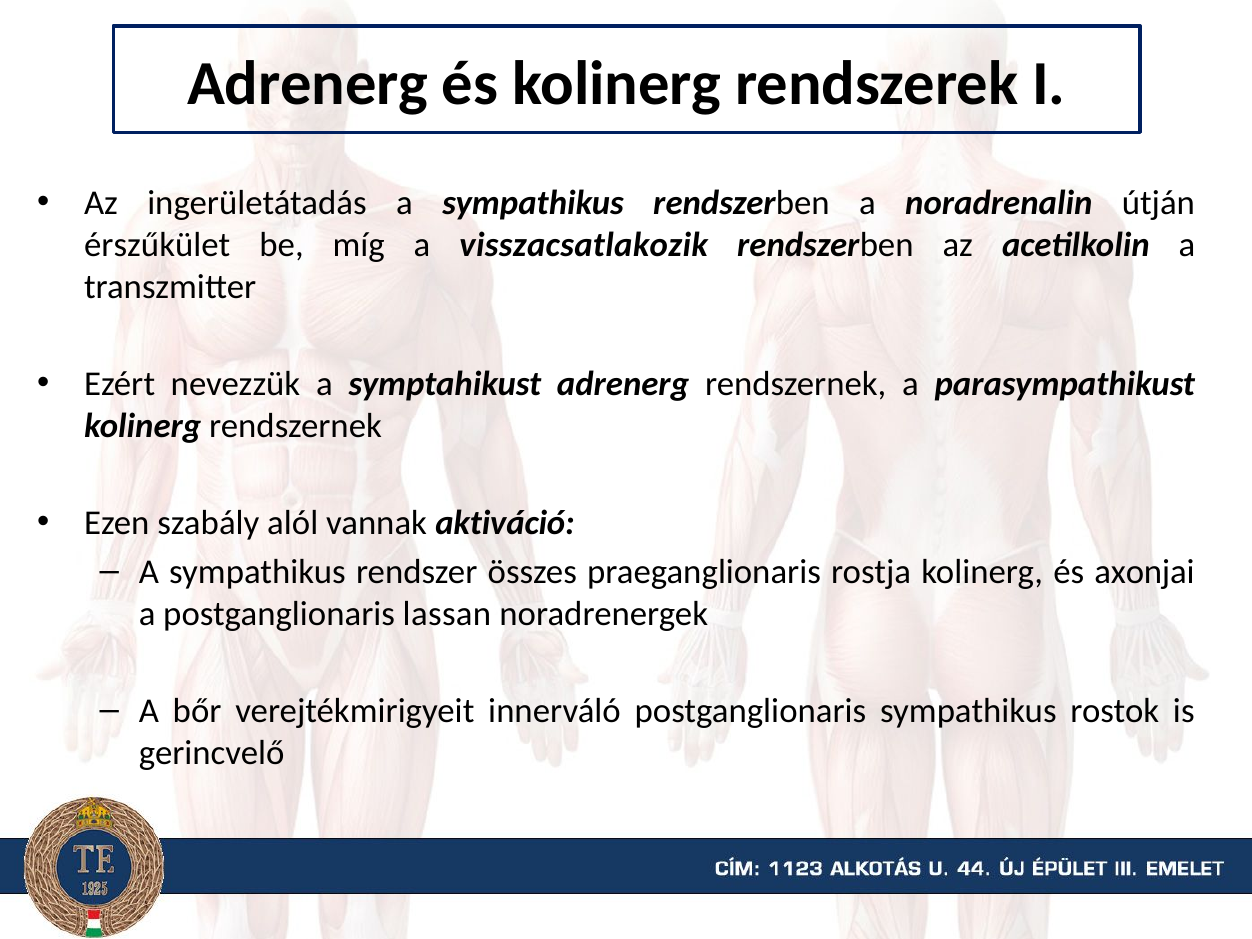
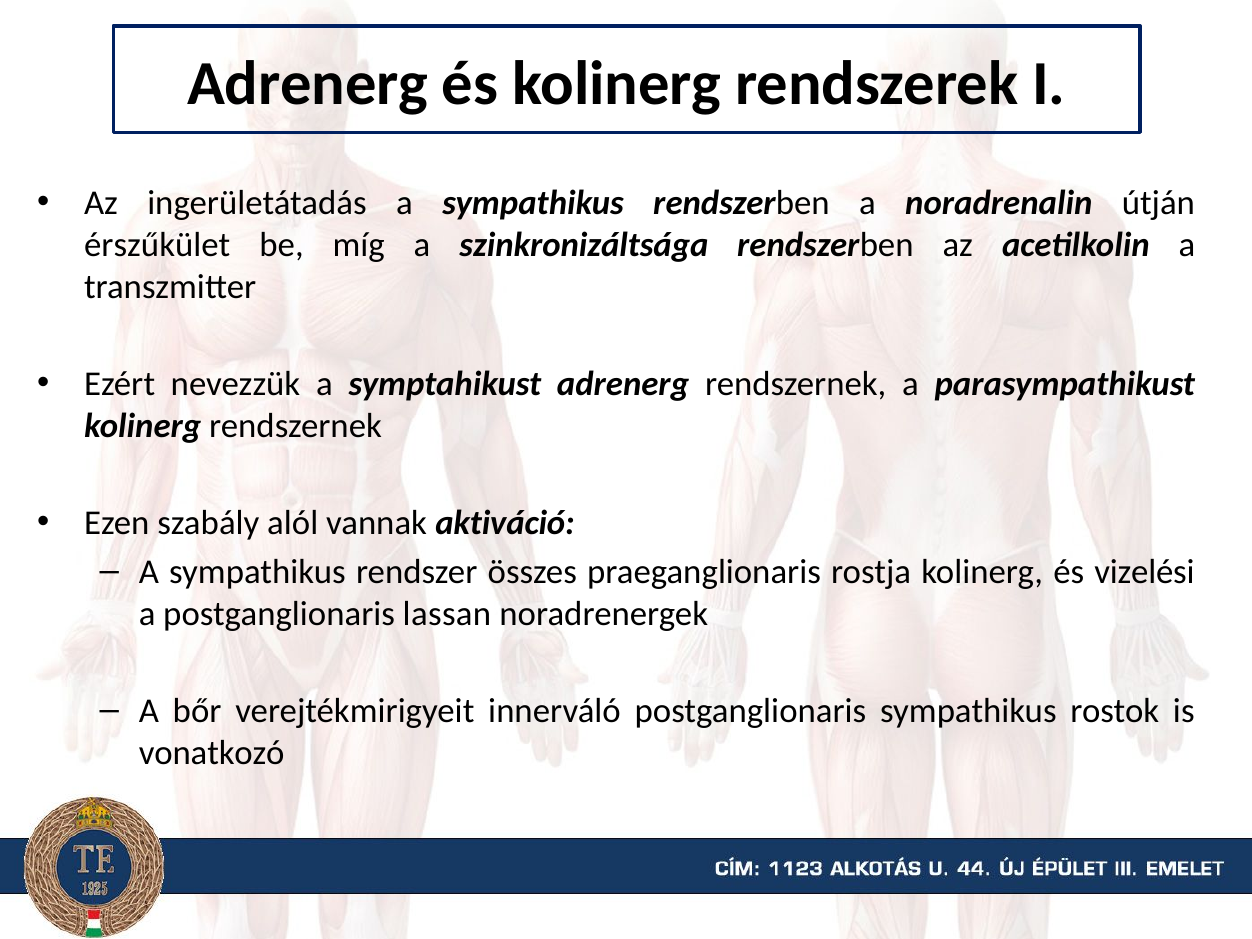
visszacsatlakozik: visszacsatlakozik -> szinkronizáltsága (584, 245)
axonjai: axonjai -> vizelési (1144, 572)
gerincvelő: gerincvelő -> vonatkozó (212, 753)
